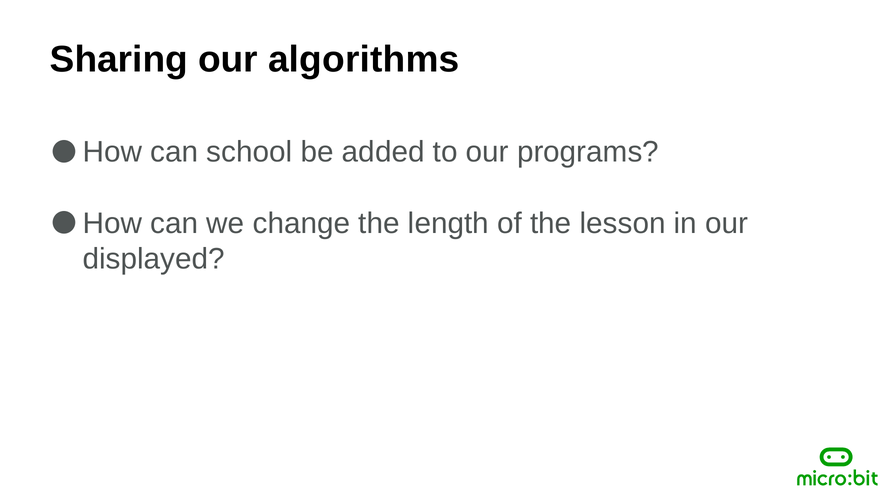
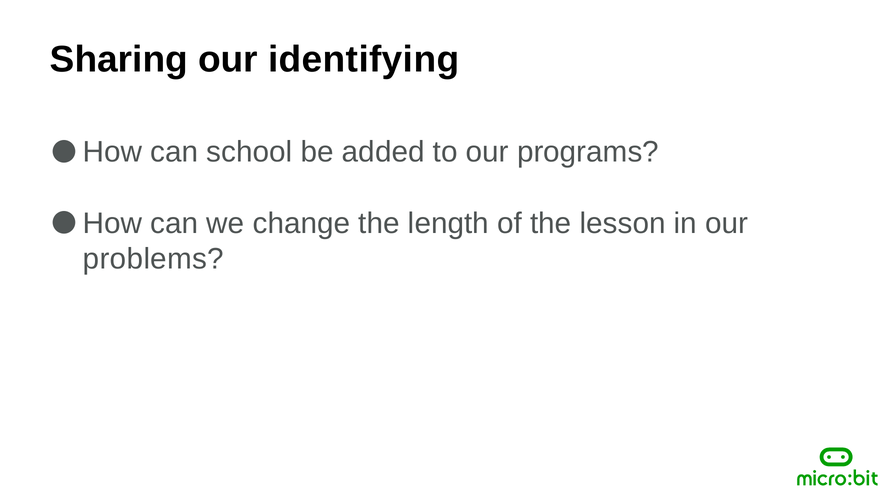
algorithms: algorithms -> identifying (364, 60)
displayed: displayed -> problems (153, 259)
